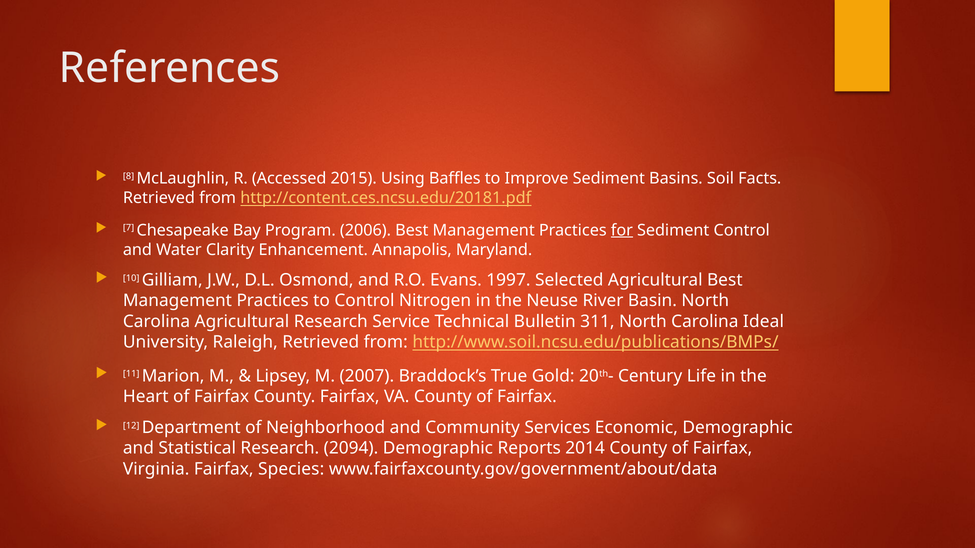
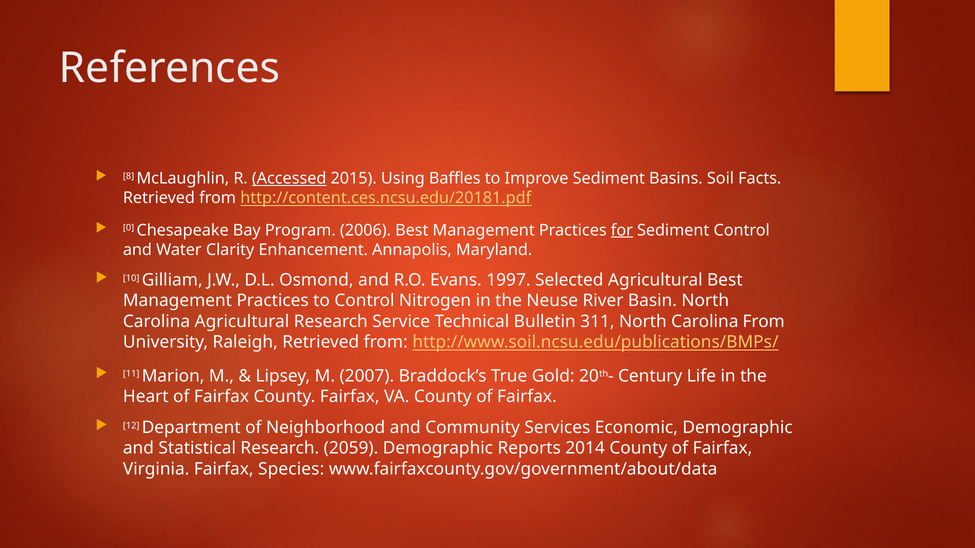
Accessed underline: none -> present (289, 179)
7: 7 -> 0 (129, 228)
Carolina Ideal: Ideal -> From (764, 322)
2094: 2094 -> 2059 (351, 449)
